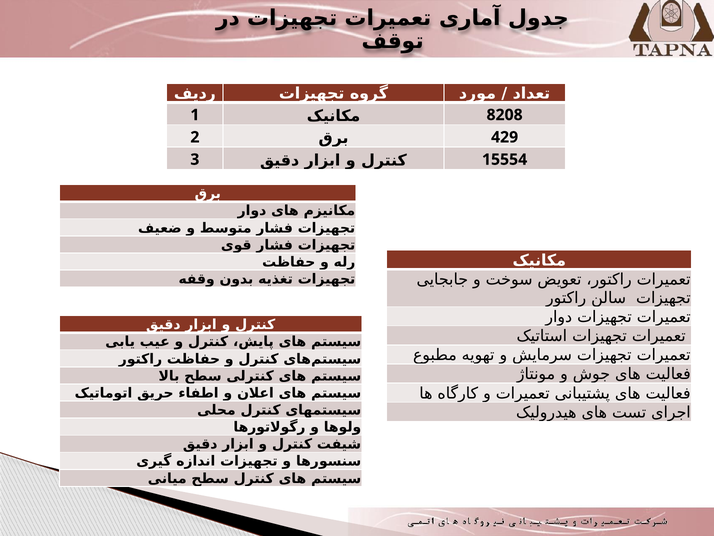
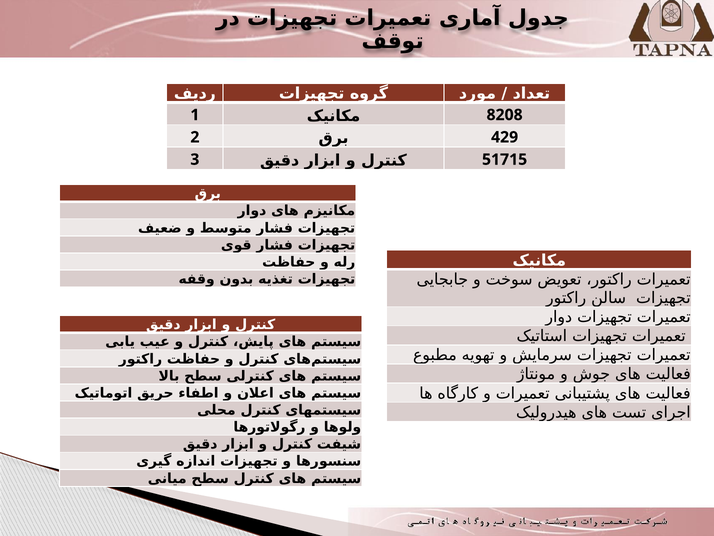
15554: 15554 -> 51715 (505, 159)
